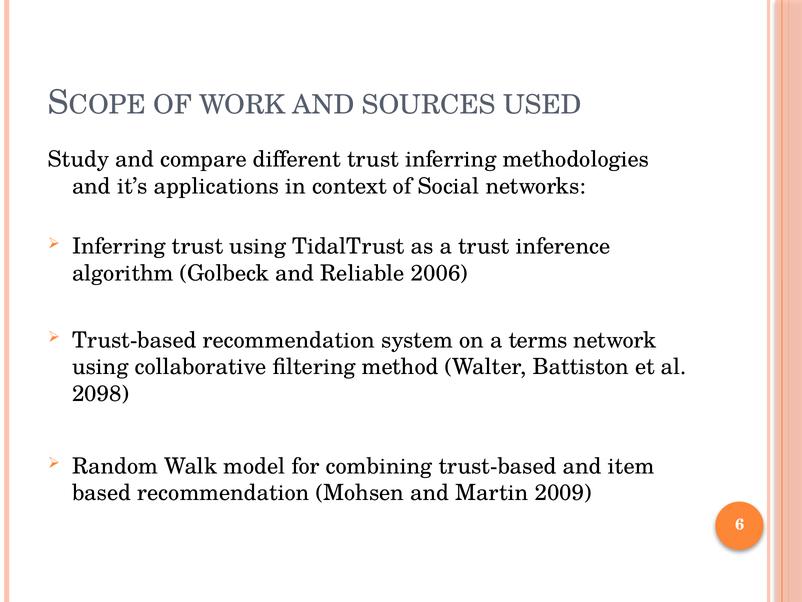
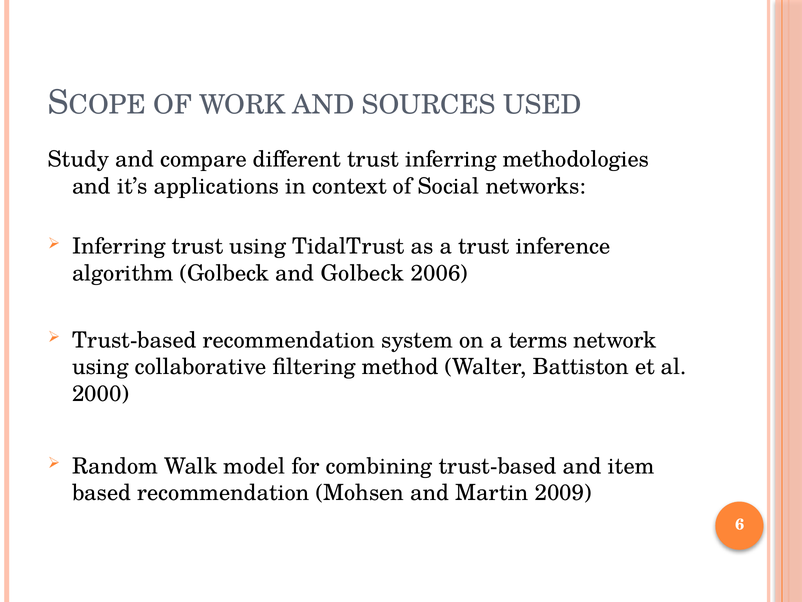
and Reliable: Reliable -> Golbeck (362, 273)
2098: 2098 -> 2000 (101, 394)
